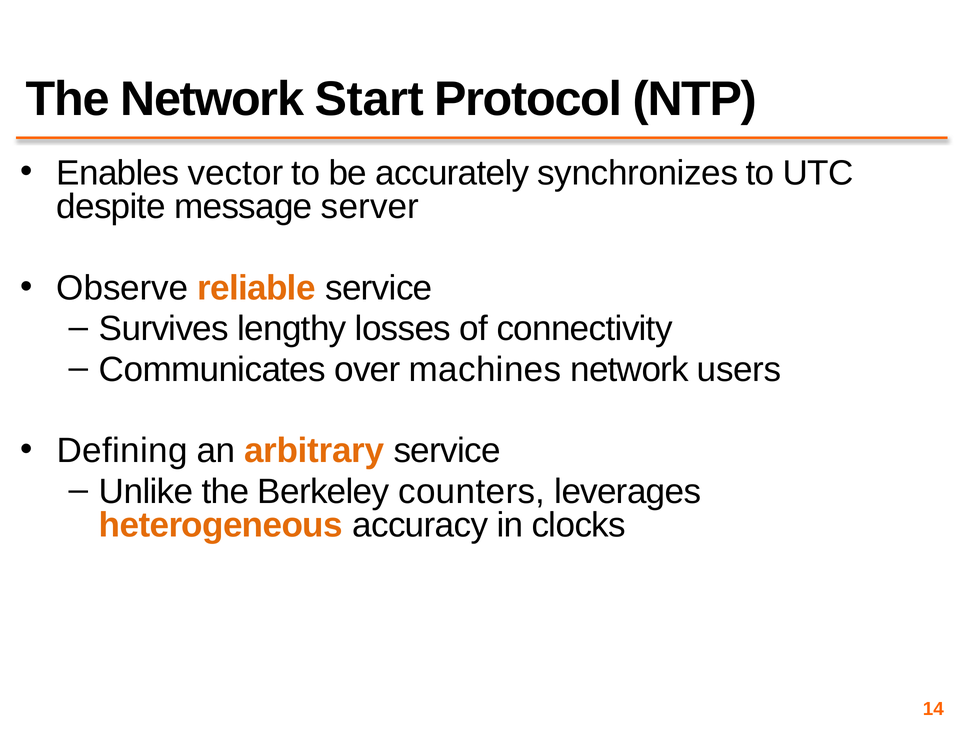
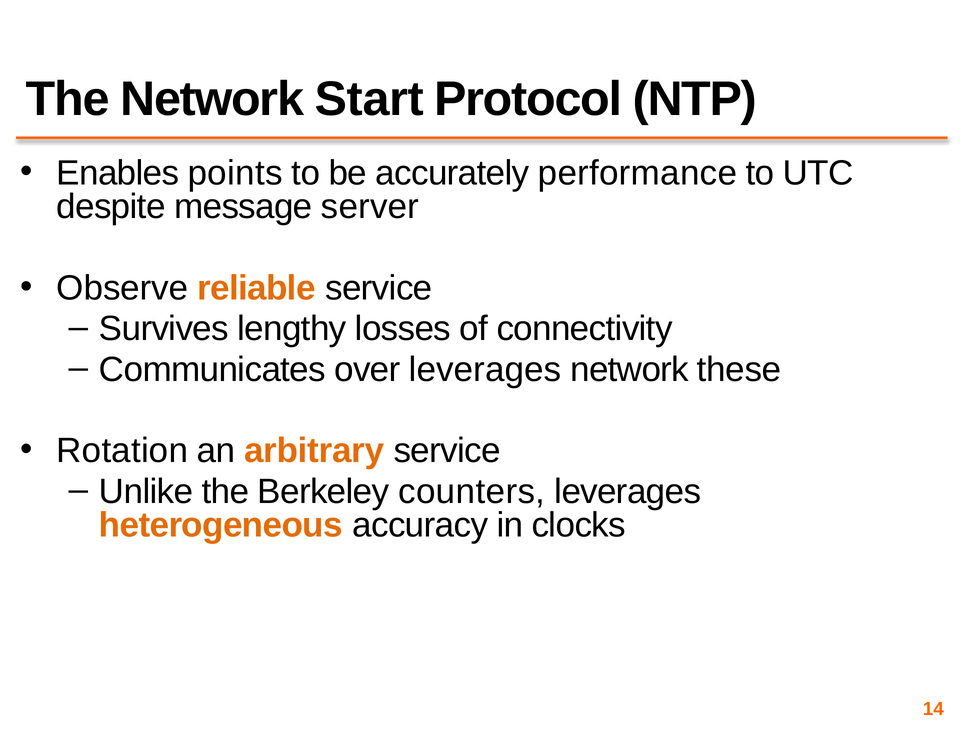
vector: vector -> points (235, 173)
synchronizes: synchronizes -> performance (637, 173)
over machines: machines -> leverages (485, 369)
users: users -> these (739, 369)
Defining: Defining -> Rotation (122, 451)
